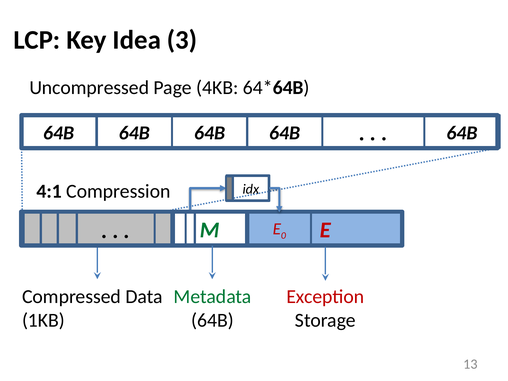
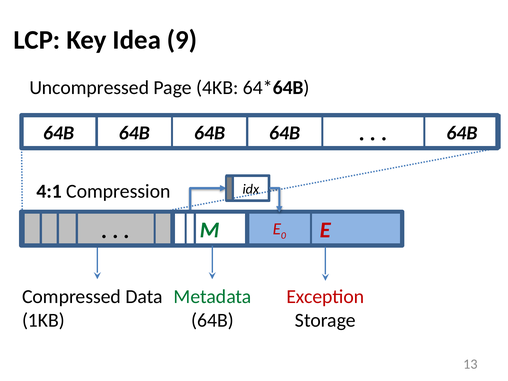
3: 3 -> 9 (182, 40)
